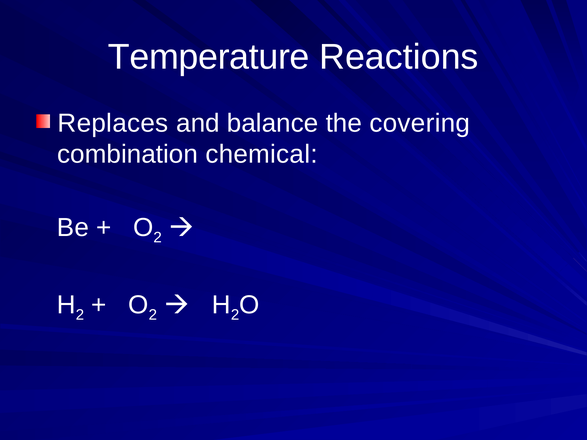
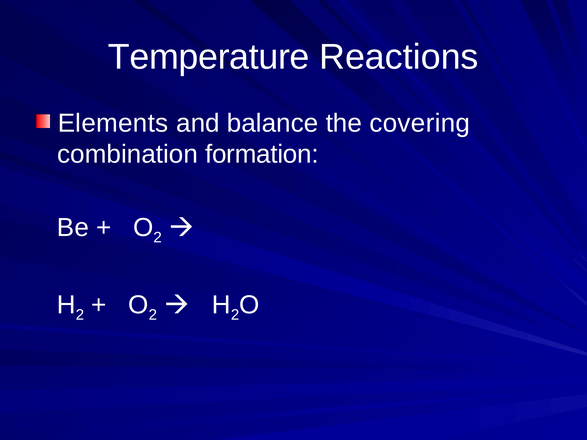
Replaces: Replaces -> Elements (113, 123)
chemical: chemical -> formation (262, 154)
